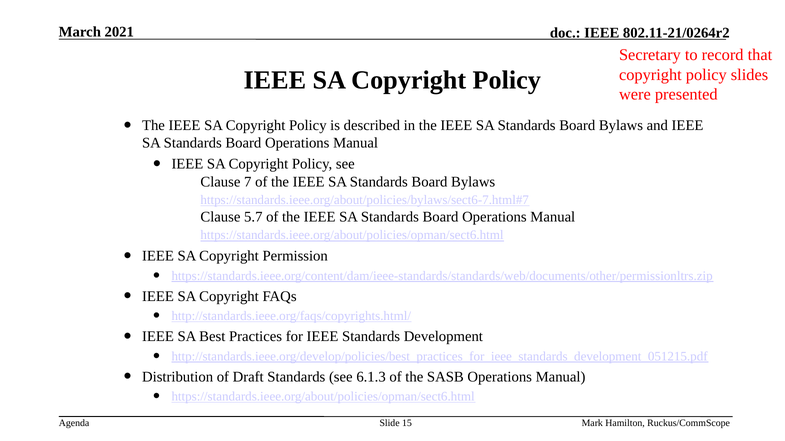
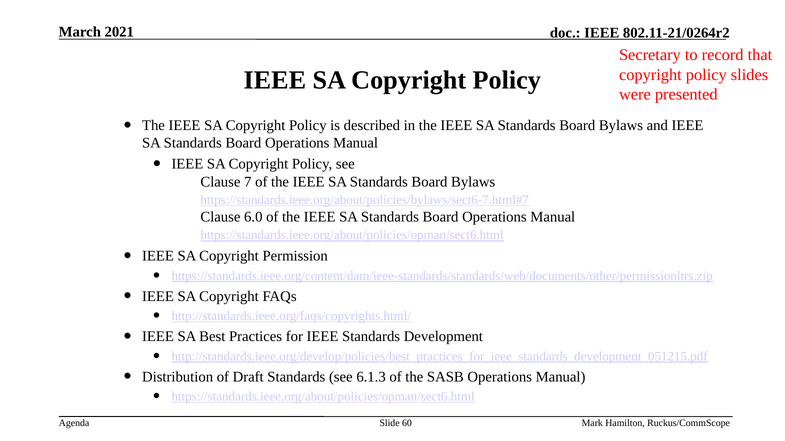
5.7: 5.7 -> 6.0 (253, 217)
15: 15 -> 60 (407, 423)
